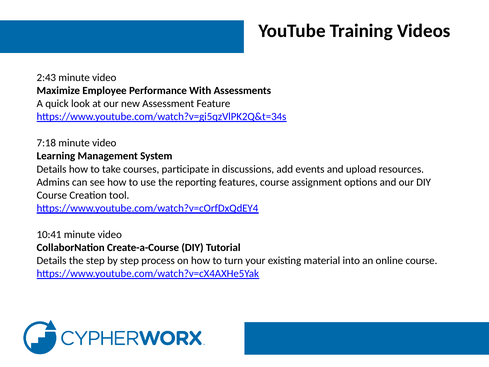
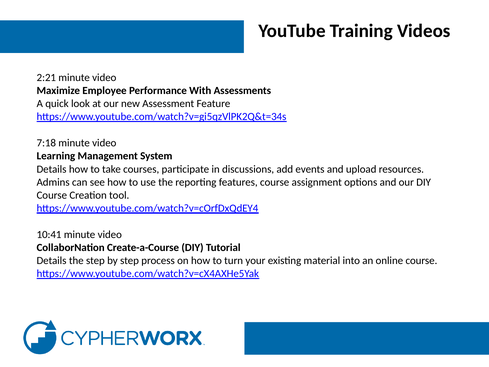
2:43: 2:43 -> 2:21 (46, 78)
